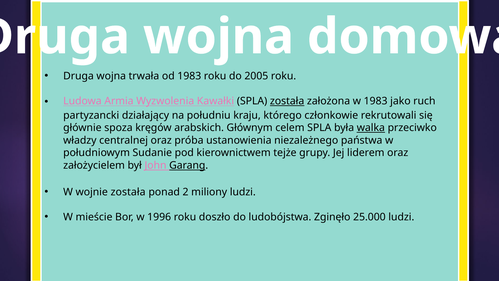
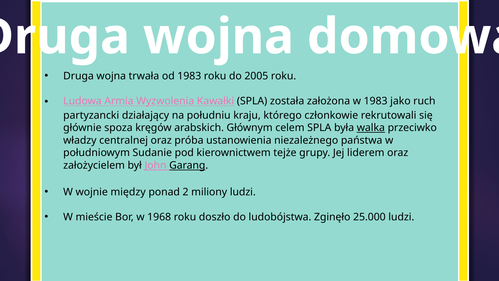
została underline: present -> none (287, 101)
wojnie została: została -> między (128, 192)
1996: 1996 -> 1968 (159, 217)
